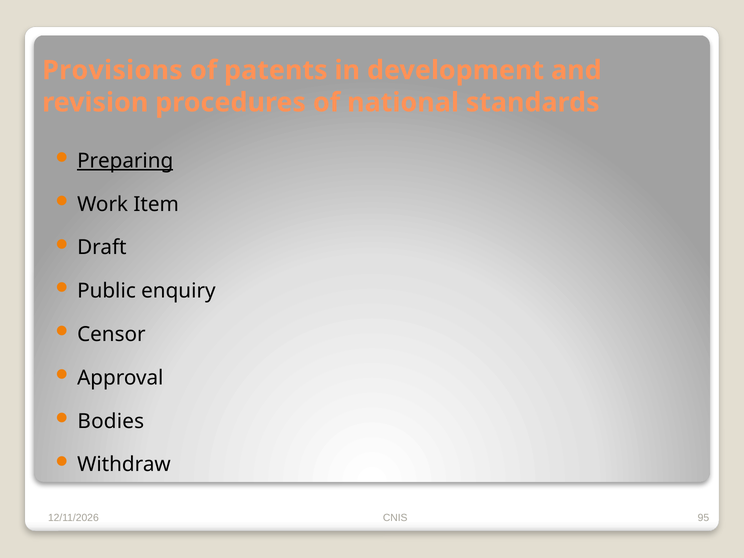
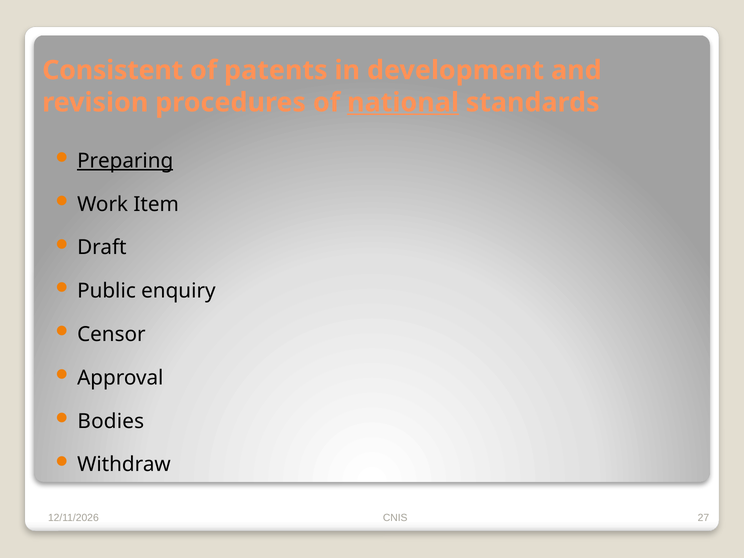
Provisions: Provisions -> Consistent (113, 70)
national underline: none -> present (403, 103)
95: 95 -> 27 (703, 518)
